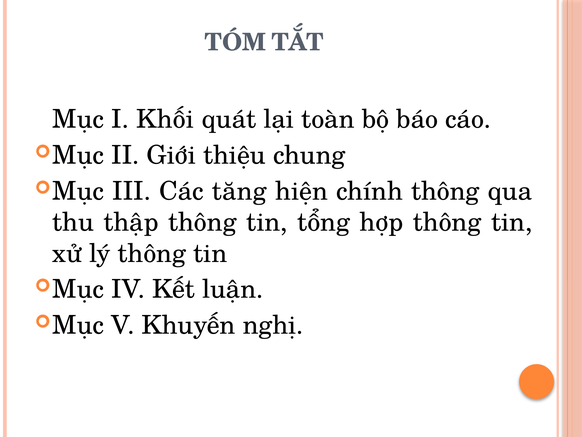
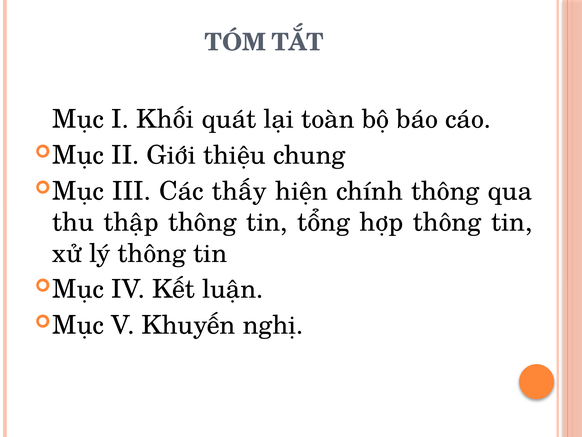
tăng: tăng -> thấy (239, 191)
